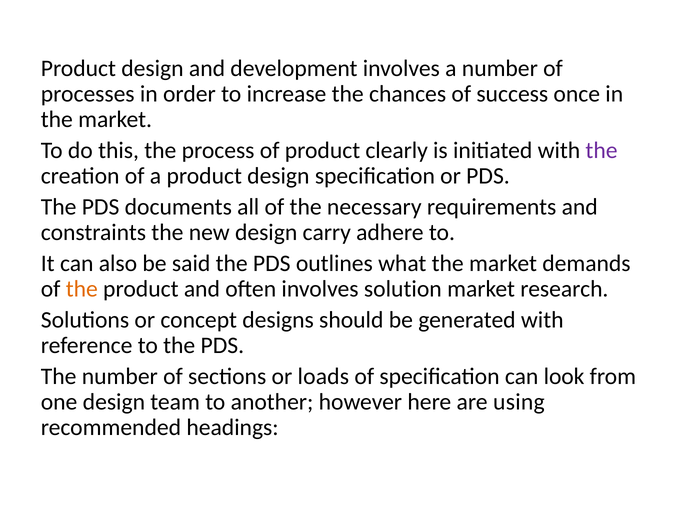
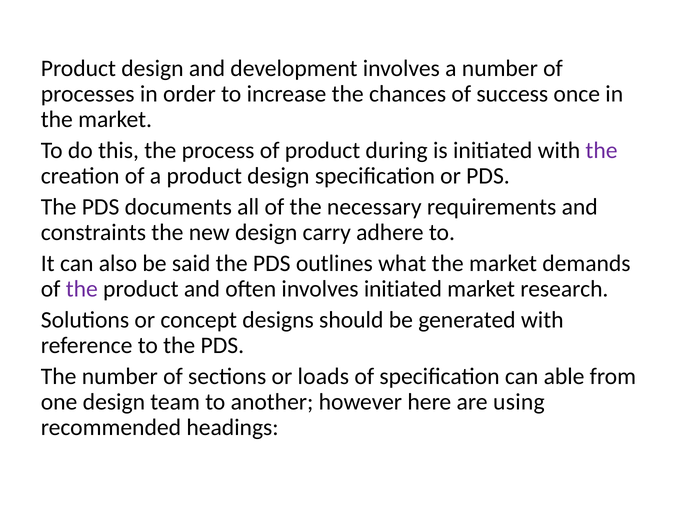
clearly: clearly -> during (397, 150)
the colour: orange -> purple (82, 289)
involves solution: solution -> initiated (403, 289)
look: look -> able (564, 376)
